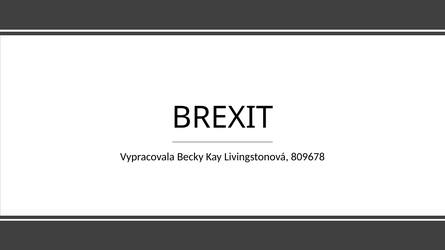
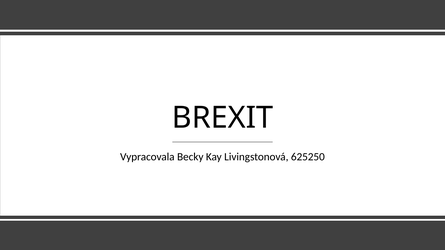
809678: 809678 -> 625250 (308, 157)
